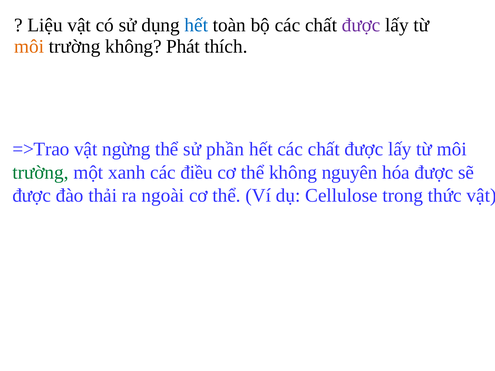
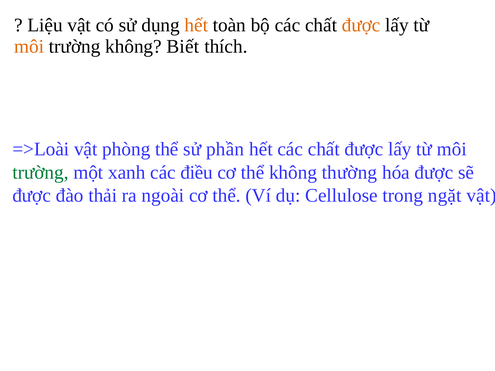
hết colour: blue -> orange (196, 25)
được colour: purple -> orange (361, 25)
Phát: Phát -> Biết (183, 46)
=>Trao: =>Trao -> =>Loài (41, 149)
ngừng: ngừng -> phòng (126, 149)
nguyên: nguyên -> thường (349, 172)
thức: thức -> ngặt (445, 196)
